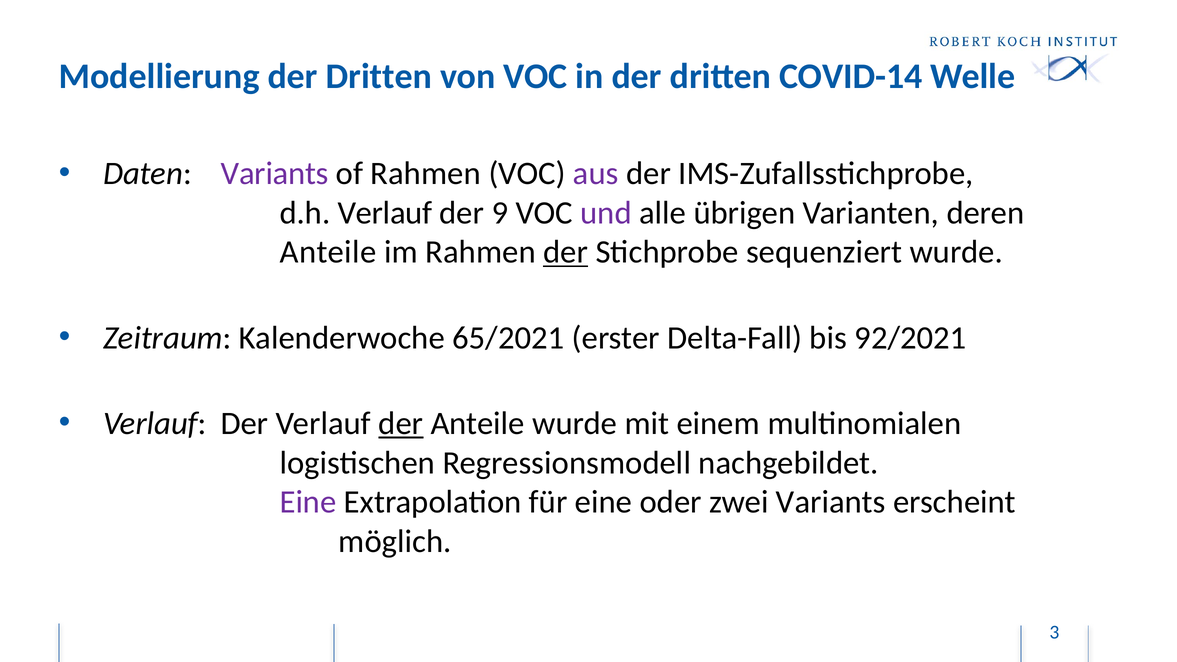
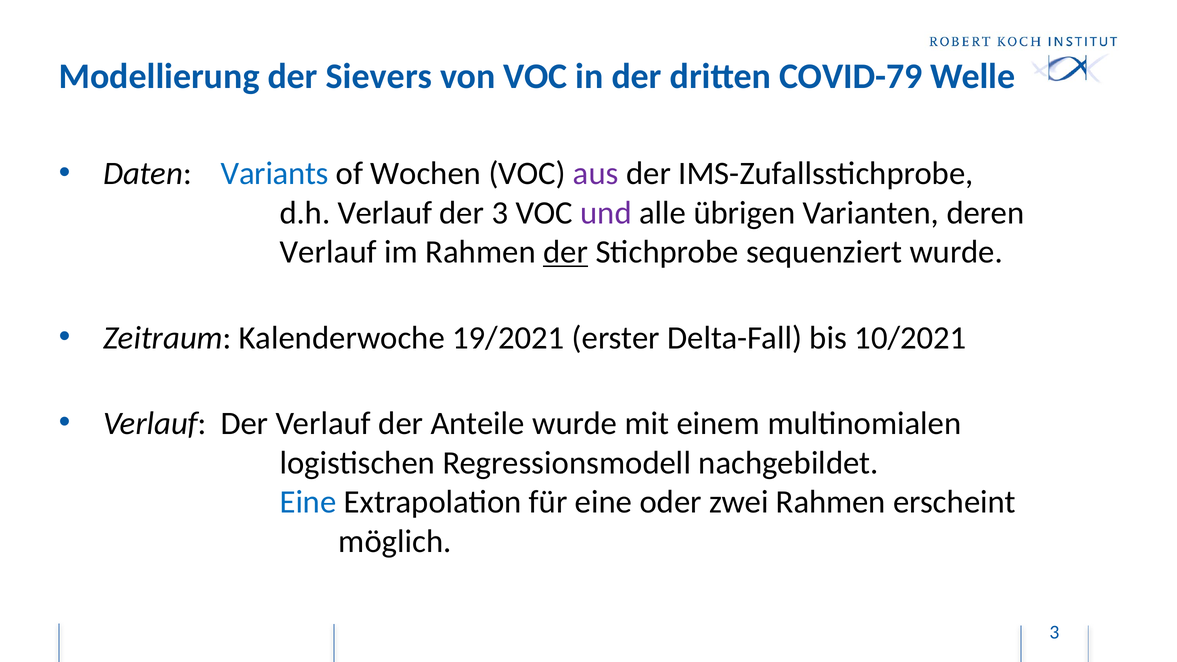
Modellierung der Dritten: Dritten -> Sievers (379, 77)
COVID-14: COVID-14 -> COVID-79 (851, 77)
Variants colour: purple -> blue (275, 174)
of Rahmen: Rahmen -> Wochen (426, 174)
der 9: 9 -> 3 (500, 213)
Anteile: Anteile -> Verlauf (328, 252)
65/2021: 65/2021 -> 19/2021 (508, 338)
92/2021: 92/2021 -> 10/2021 (910, 338)
der underline: present -> none (401, 423)
Eine colour: purple -> blue (308, 502)
zwei Variants: Variants -> Rahmen (831, 502)
